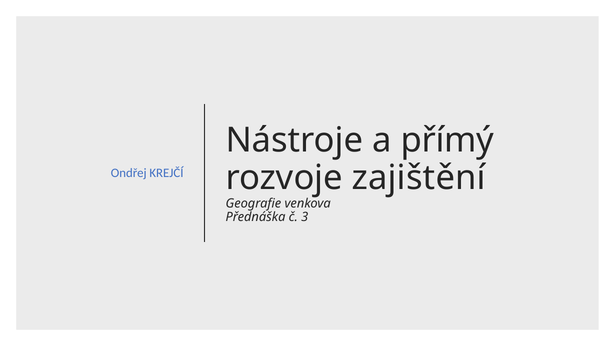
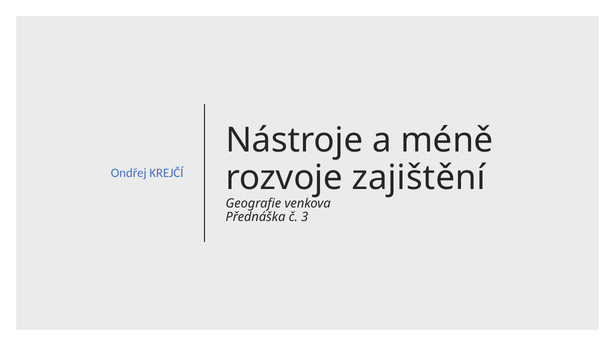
přímý: přímý -> méně (447, 140)
